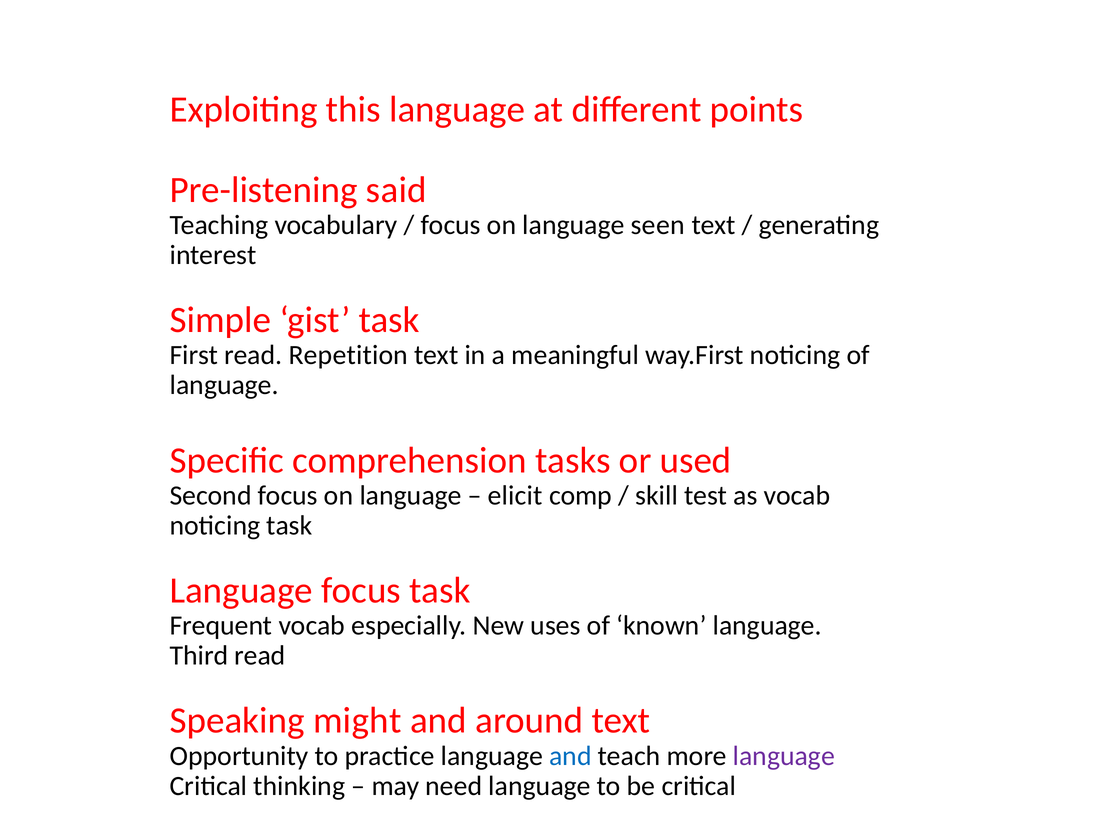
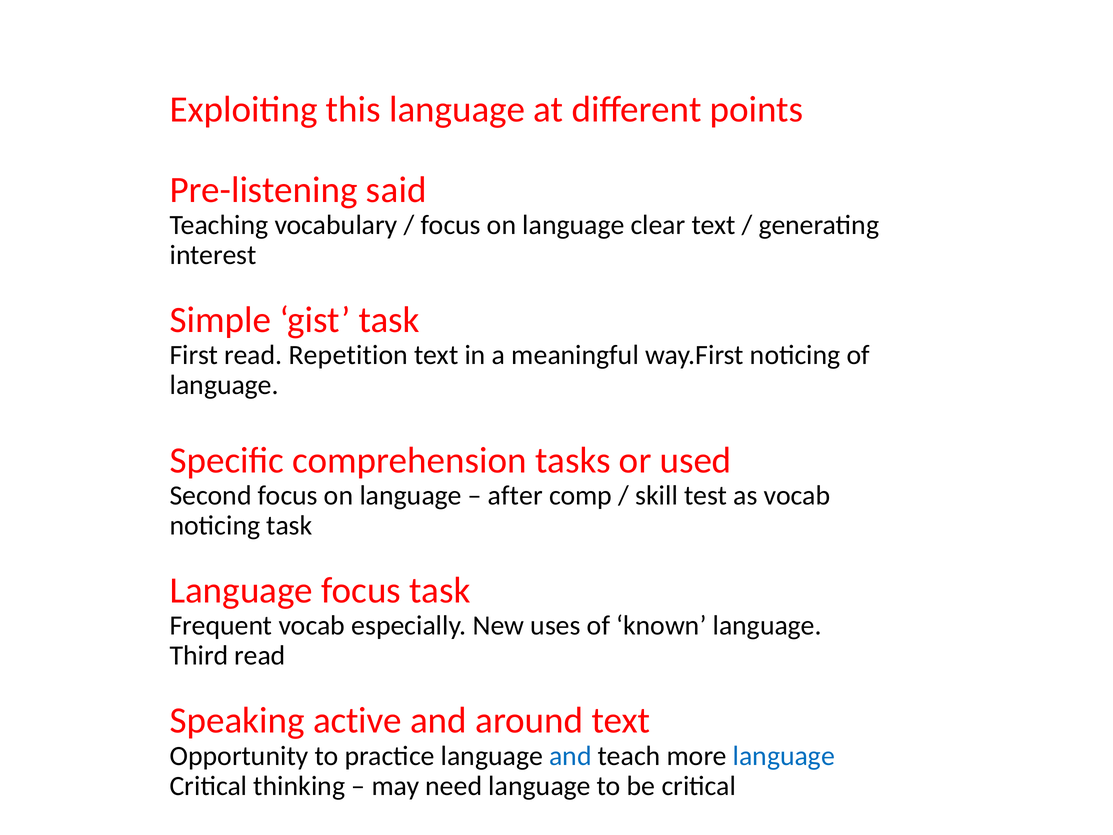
seen: seen -> clear (658, 225)
elicit: elicit -> after (515, 495)
might: might -> active (357, 720)
language colour: purple -> blue (784, 756)
